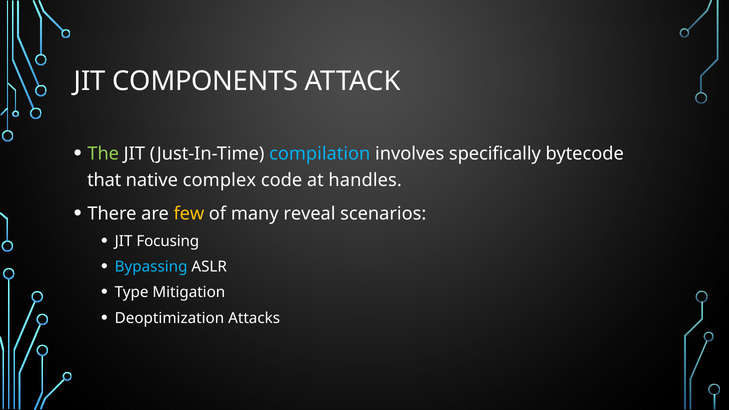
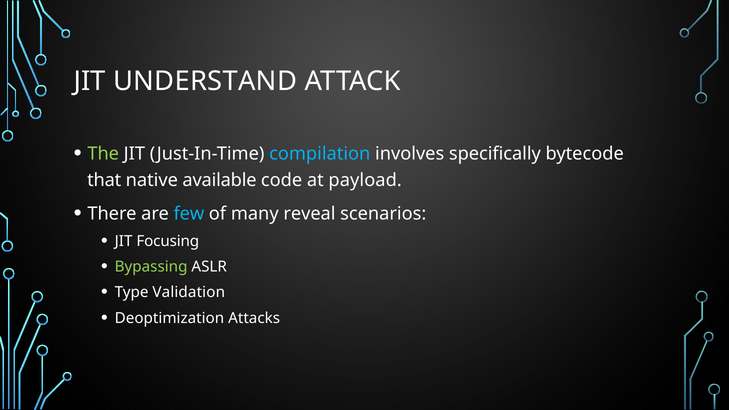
COMPONENTS: COMPONENTS -> UNDERSTAND (205, 81)
complex: complex -> available (220, 180)
handles: handles -> payload (365, 180)
few colour: yellow -> light blue (189, 214)
Bypassing colour: light blue -> light green (151, 267)
Mitigation: Mitigation -> Validation (189, 292)
